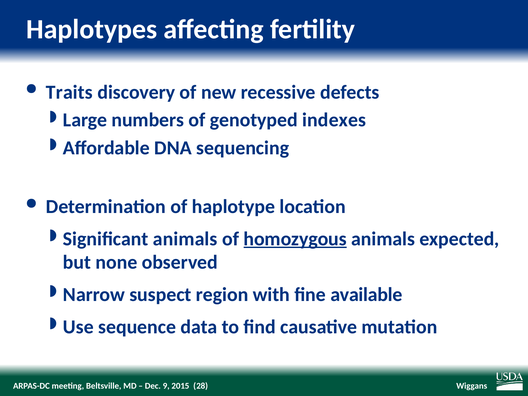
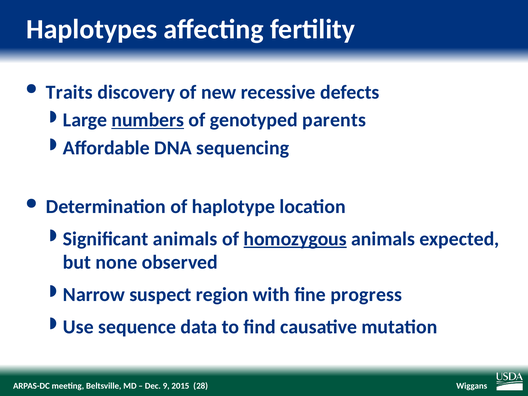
numbers underline: none -> present (148, 120)
indexes: indexes -> parents (334, 120)
available: available -> progress (366, 295)
